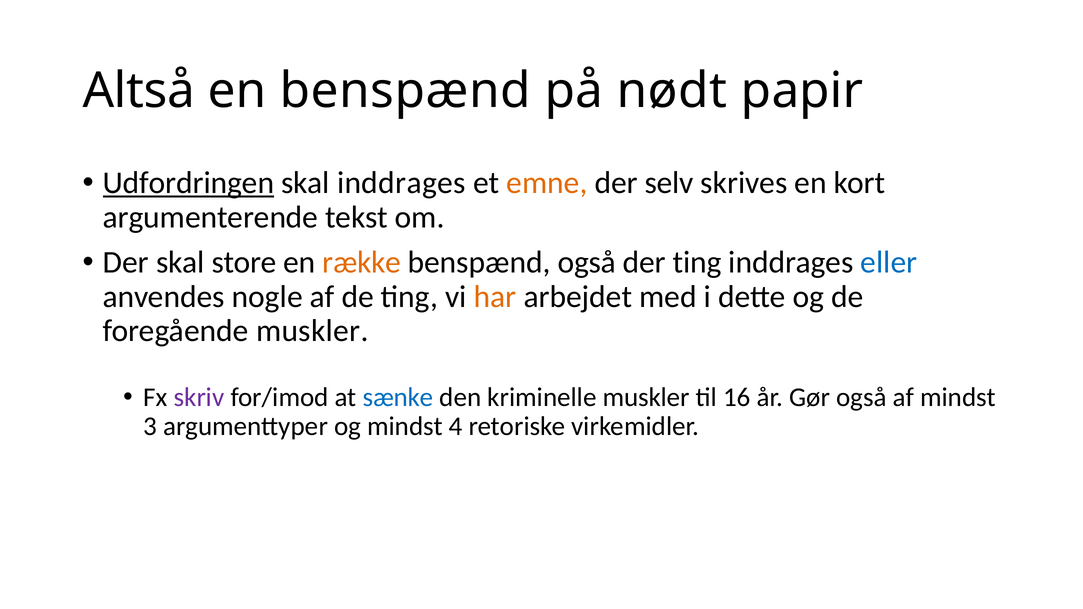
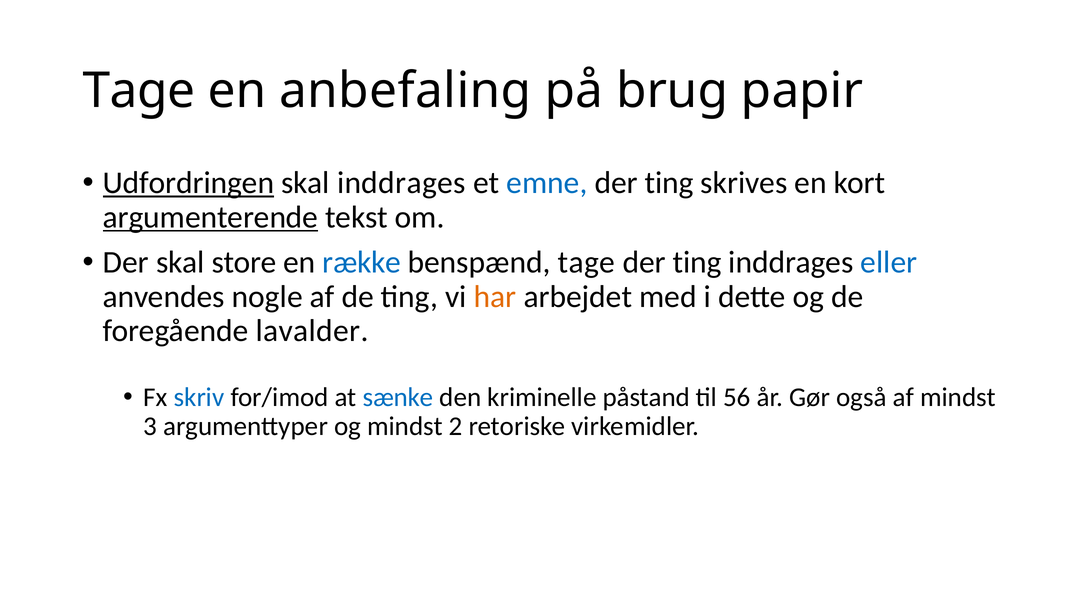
Altså: Altså -> Tage (139, 91)
en benspænd: benspænd -> anbefaling (405, 91)
nødt: nødt -> brug (672, 91)
emne colour: orange -> blue (547, 183)
selv: selv -> ting (669, 183)
argumenterende underline: none -> present (211, 217)
række colour: orange -> blue (362, 263)
benspænd også: også -> tage (586, 263)
foregående muskler: muskler -> lavalder (312, 331)
skriv colour: purple -> blue (199, 397)
kriminelle muskler: muskler -> påstand (646, 397)
16: 16 -> 56 (737, 397)
4: 4 -> 2 (456, 427)
